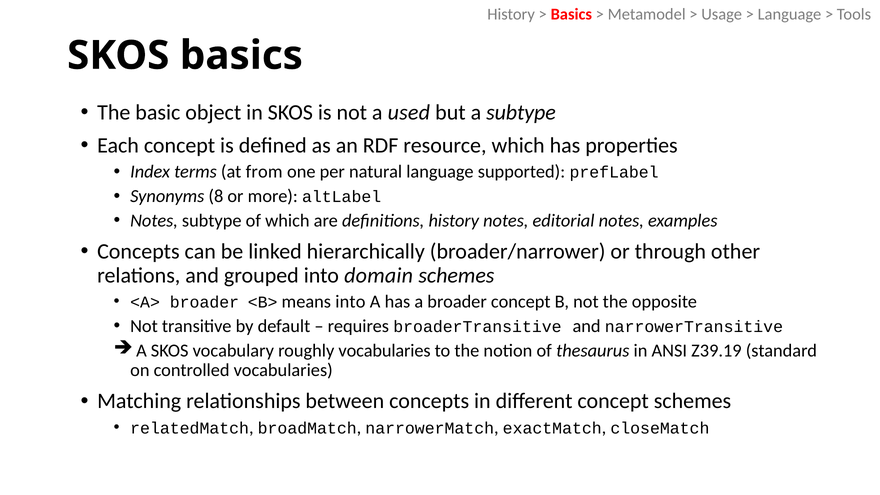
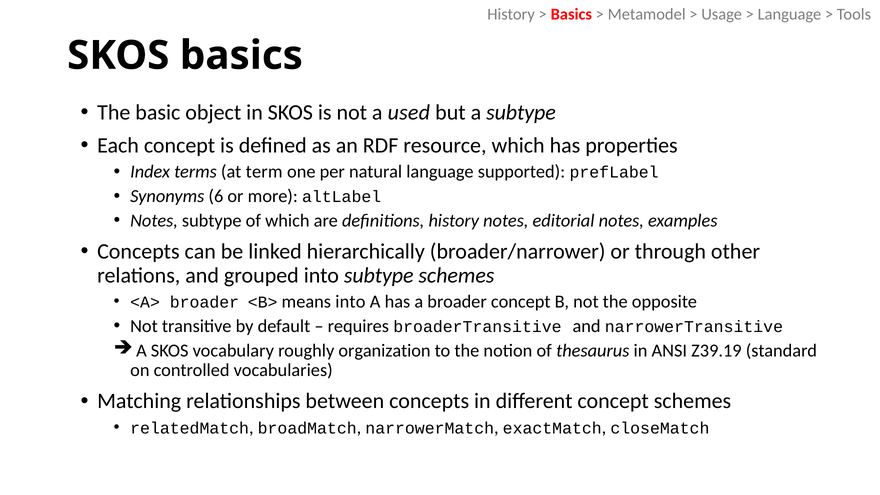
from: from -> term (264, 172)
8: 8 -> 6 (216, 196)
into domain: domain -> subtype (379, 275)
roughly vocabularies: vocabularies -> organization (385, 350)
